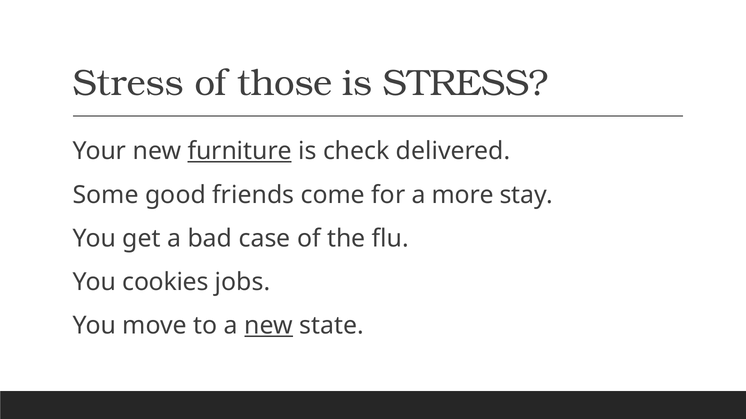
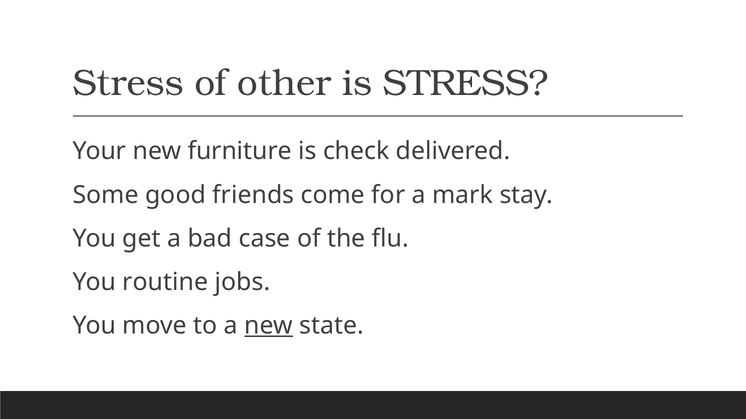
those: those -> other (284, 84)
furniture underline: present -> none (240, 151)
more: more -> mark (463, 195)
cookies: cookies -> routine (165, 283)
